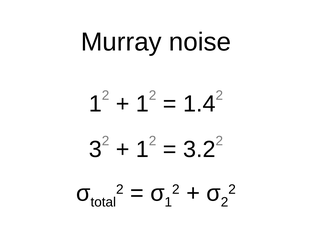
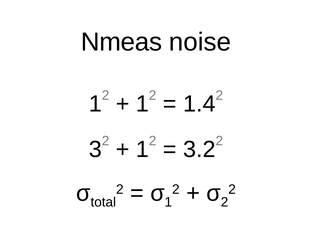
Murray: Murray -> Nmeas (121, 42)
